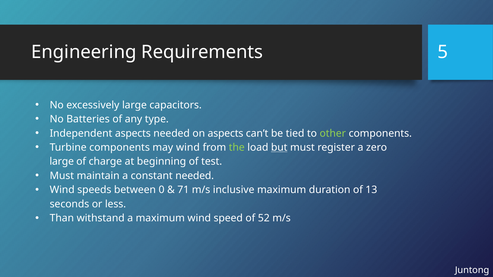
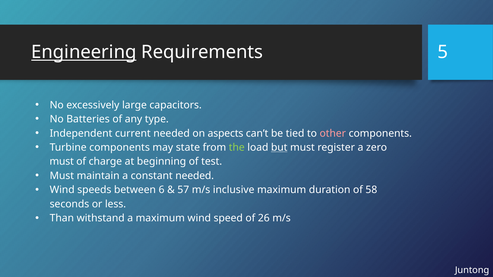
Engineering underline: none -> present (84, 52)
Independent aspects: aspects -> current (133, 133)
other colour: light green -> pink (333, 133)
may wind: wind -> state (188, 148)
large: large -> must (62, 162)
0: 0 -> 6 (162, 190)
71: 71 -> 57 (183, 190)
13: 13 -> 58 (371, 190)
52: 52 -> 26 (264, 218)
